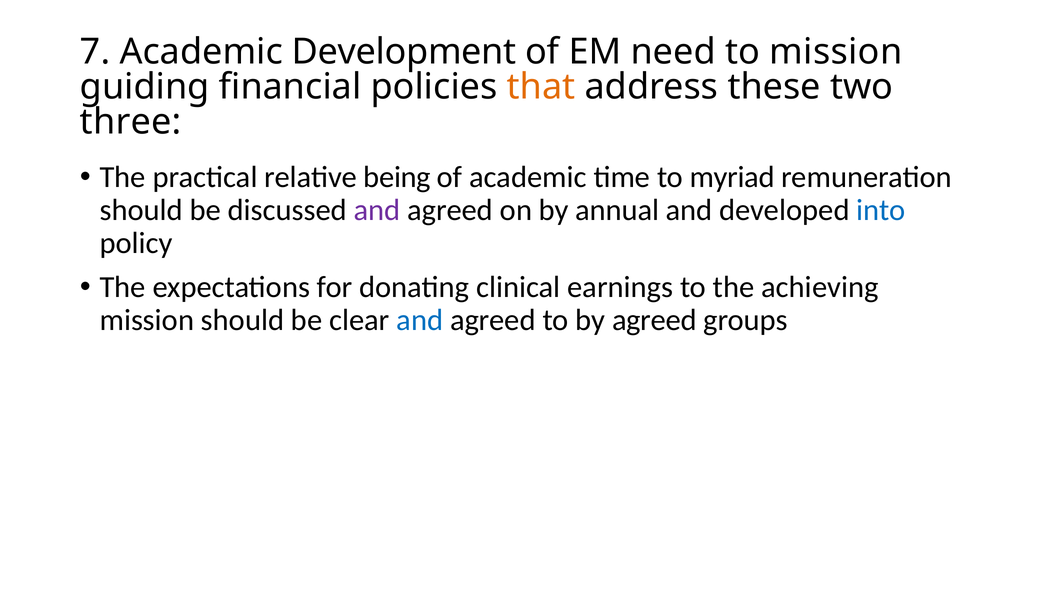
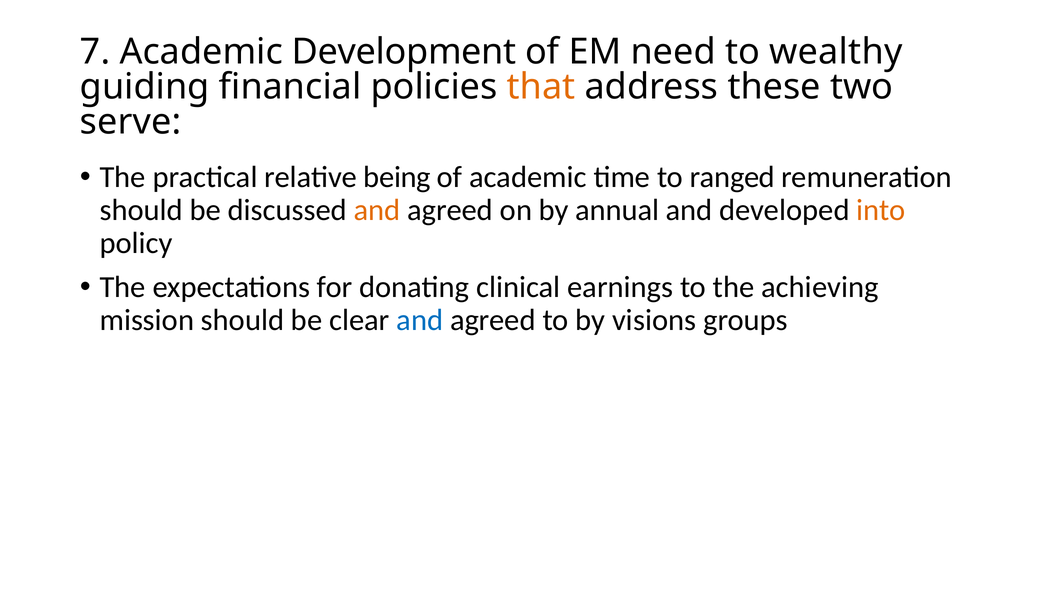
to mission: mission -> wealthy (836, 52)
three: three -> serve (131, 122)
myriad: myriad -> ranged (732, 177)
and colour: purple -> orange (377, 210)
into colour: blue -> orange (881, 210)
by agreed: agreed -> visions (654, 320)
